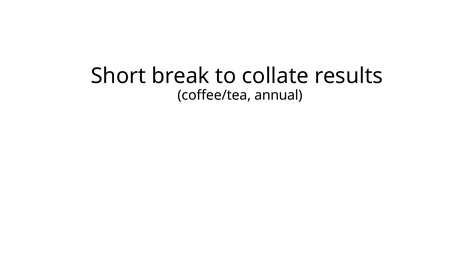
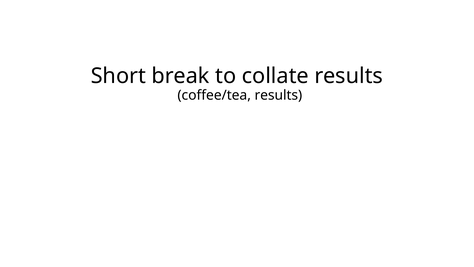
coffee/tea annual: annual -> results (278, 95)
